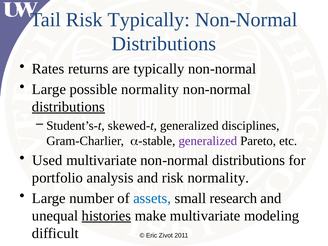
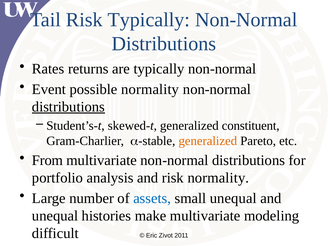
Large: Large -> Event (49, 89)
disciplines: disciplines -> constituent (251, 126)
generalized colour: purple -> orange (208, 141)
Used: Used -> From (47, 160)
small research: research -> unequal (233, 198)
histories underline: present -> none (106, 216)
